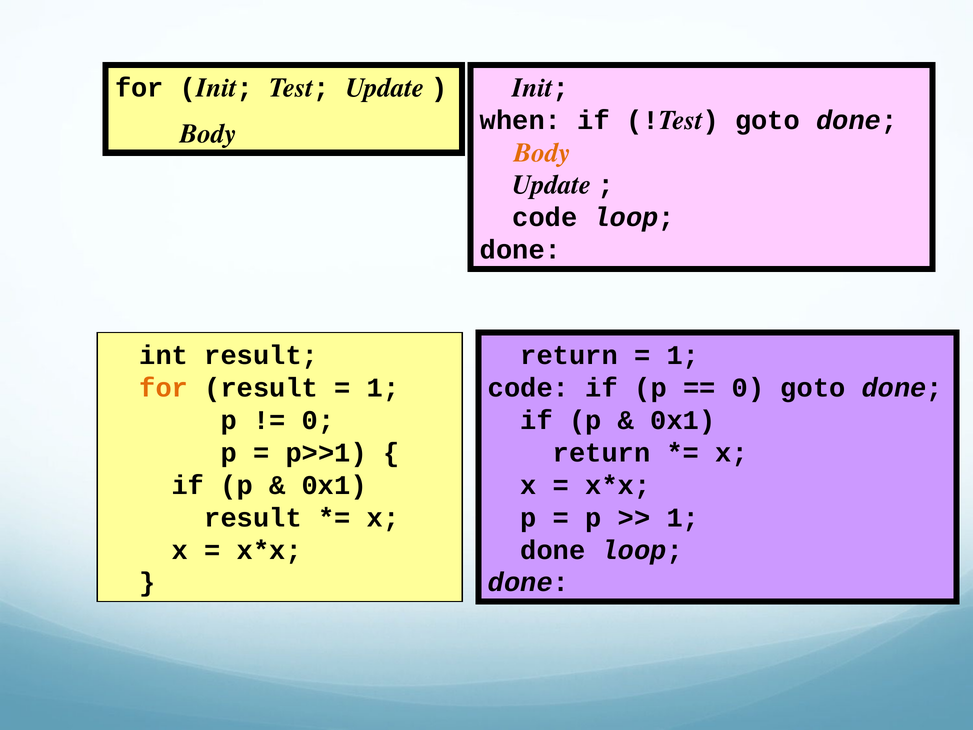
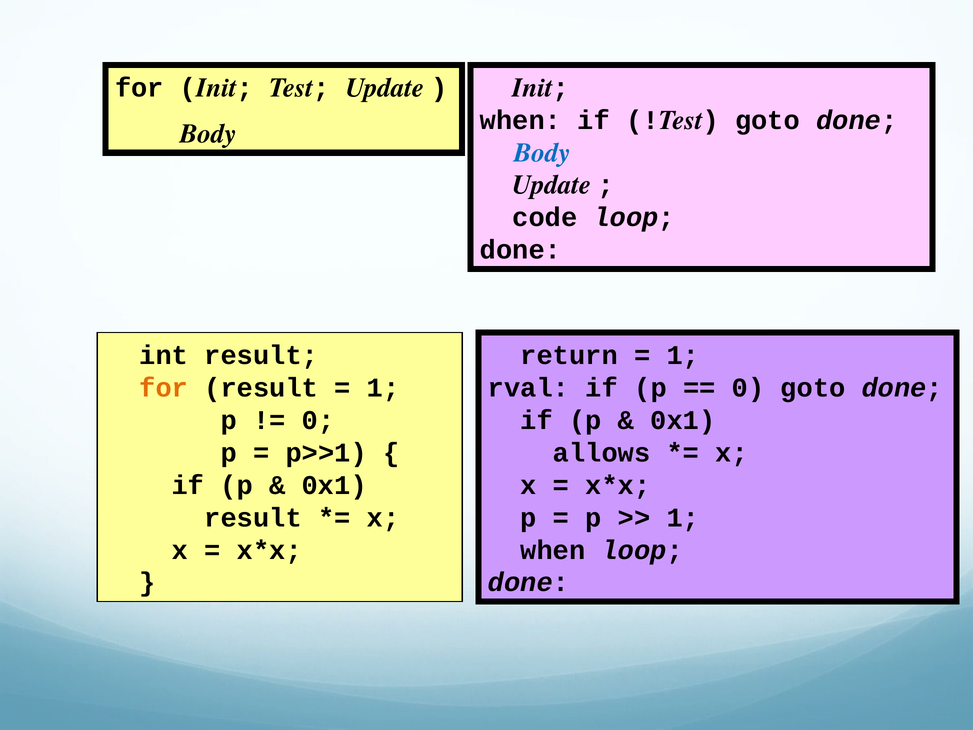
Body colour: orange -> blue (542, 153)
code: code -> rval (529, 388)
return: return -> allows (602, 453)
done: done -> when (553, 550)
